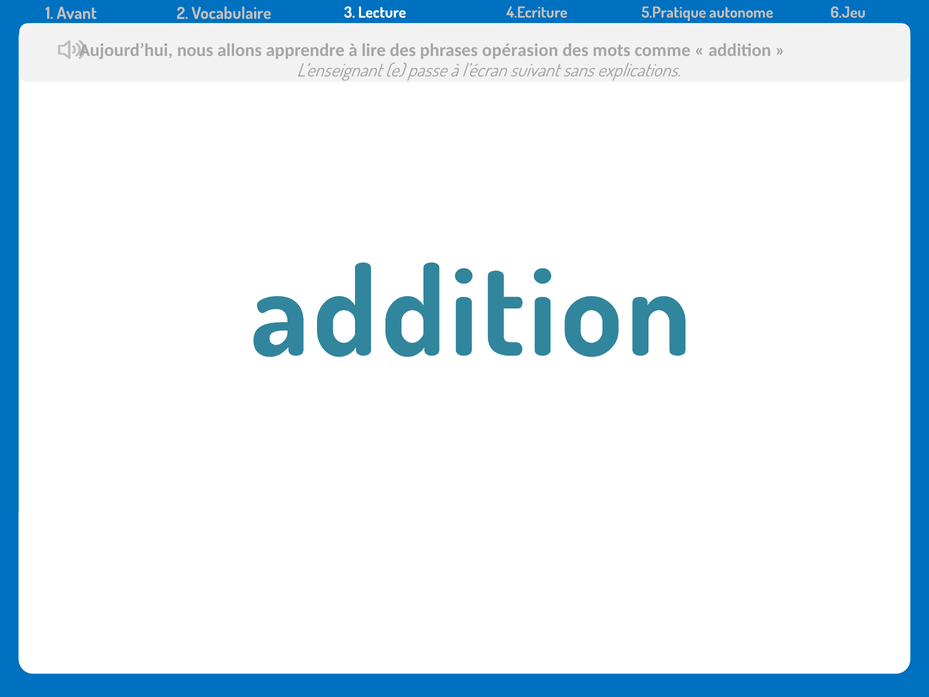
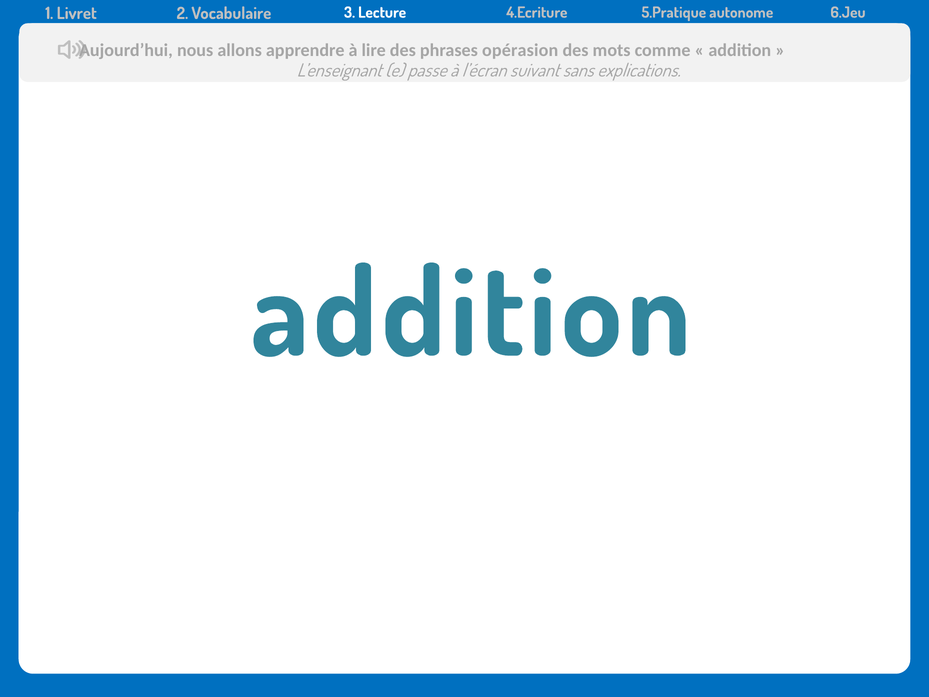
Avant: Avant -> Livret (77, 13)
